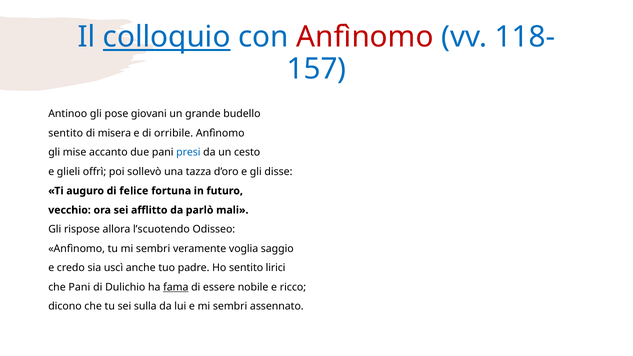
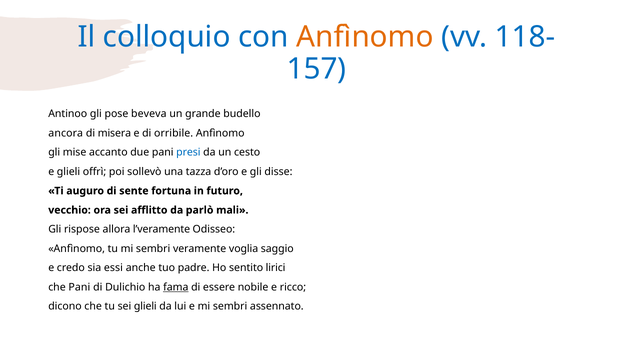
colloquio underline: present -> none (167, 37)
Anfìnomo colour: red -> orange (365, 37)
giovani: giovani -> beveva (149, 114)
sentito: sentito -> ancora (66, 133)
felice: felice -> sente (134, 191)
l’scuotendo: l’scuotendo -> l’veramente (162, 229)
uscì: uscì -> essi (113, 268)
sei sulla: sulla -> glieli (145, 306)
